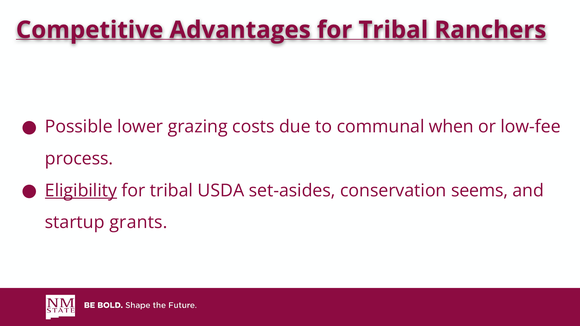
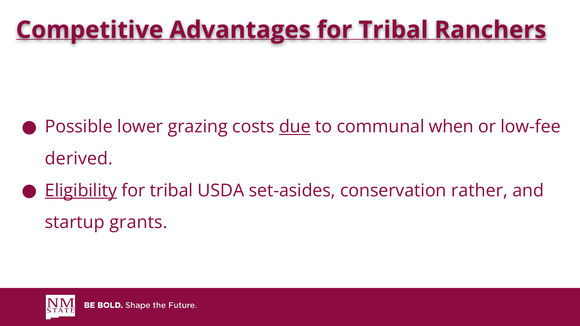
due underline: none -> present (295, 127)
process: process -> derived (79, 159)
seems: seems -> rather (479, 191)
